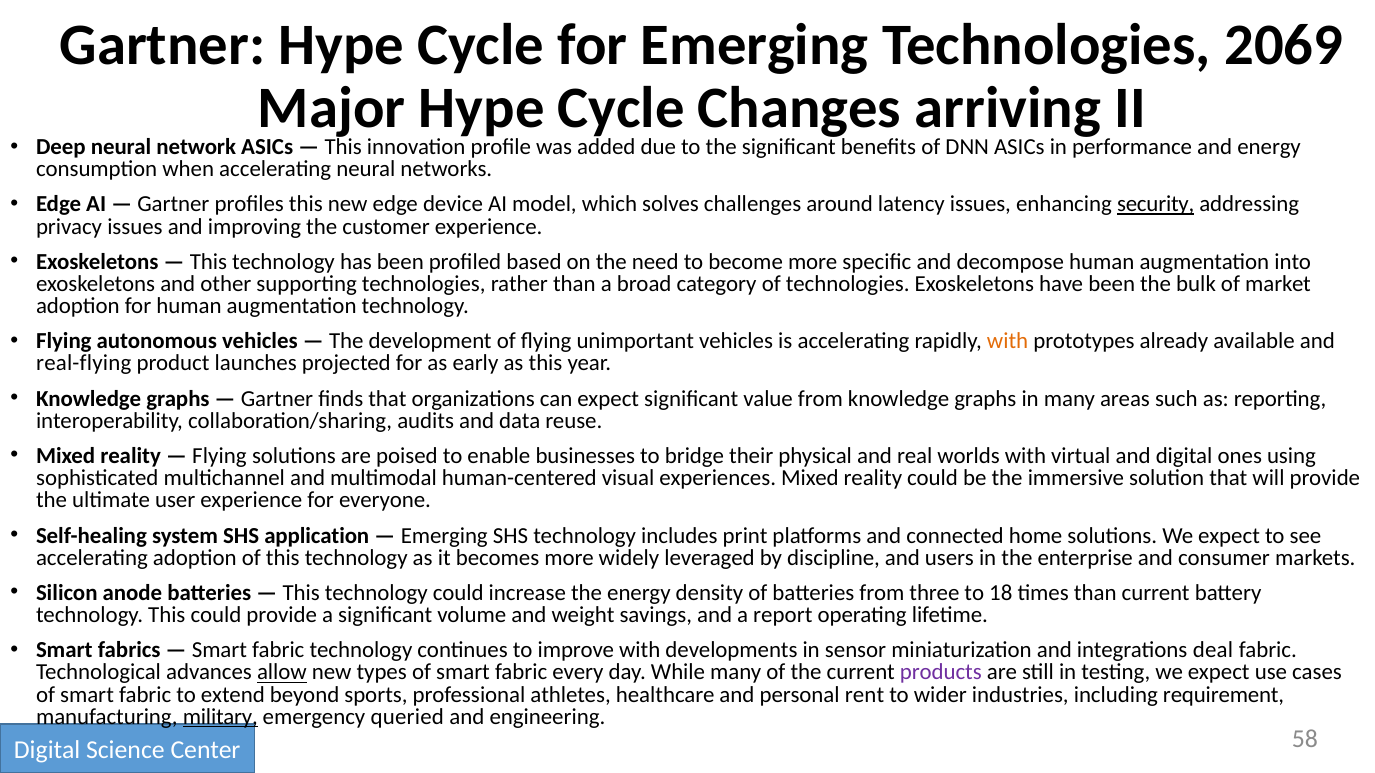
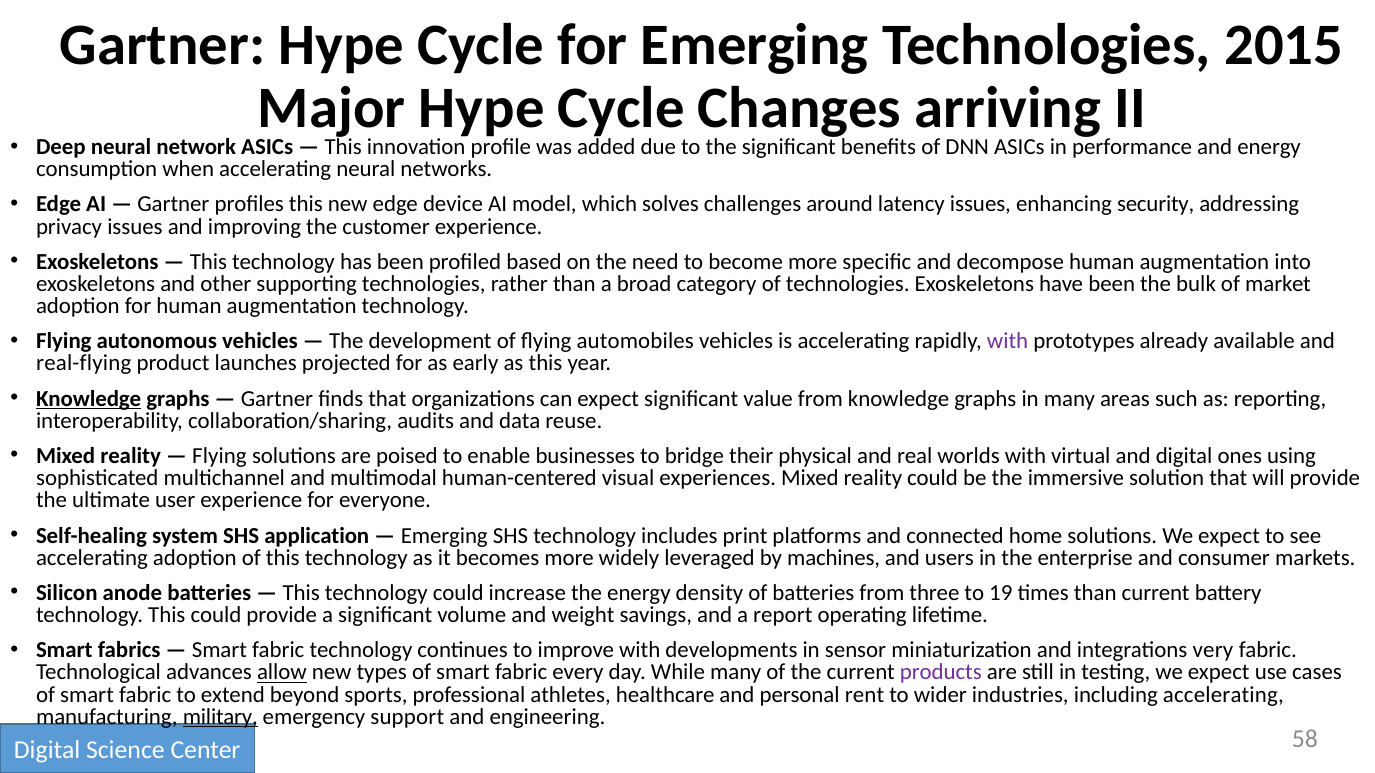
2069: 2069 -> 2015 (1284, 45)
security underline: present -> none (1156, 204)
unimportant: unimportant -> automobiles (635, 341)
with colour: orange -> purple (1008, 341)
Knowledge underline: none -> present (89, 399)
discipline: discipline -> machines (834, 558)
18: 18 -> 19 (1001, 593)
deal: deal -> very (1213, 650)
including requirement: requirement -> accelerating (1223, 695)
queried: queried -> support (407, 717)
